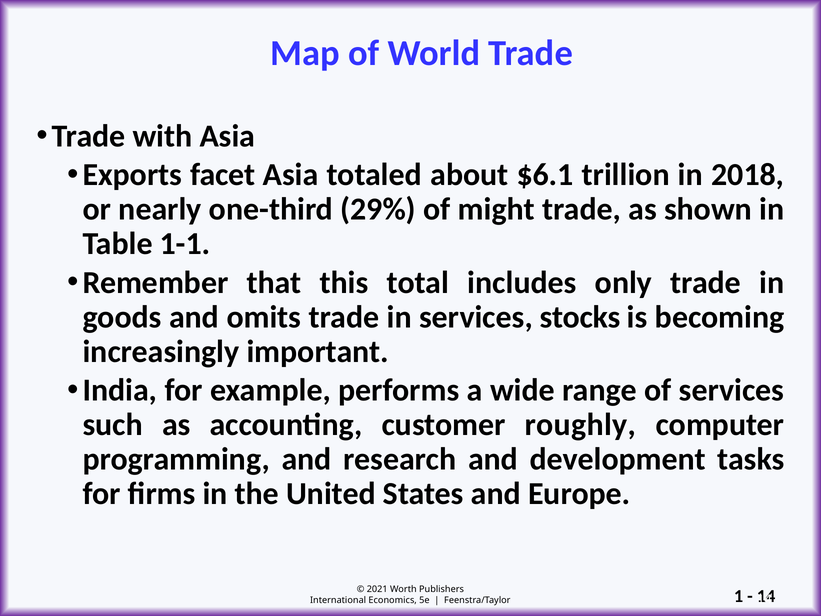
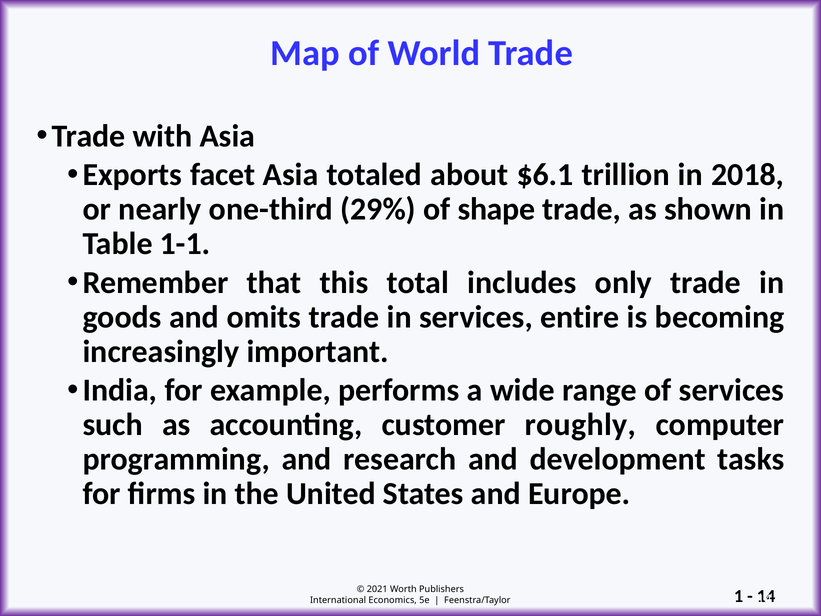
might: might -> shape (496, 209)
stocks: stocks -> entire (580, 317)
